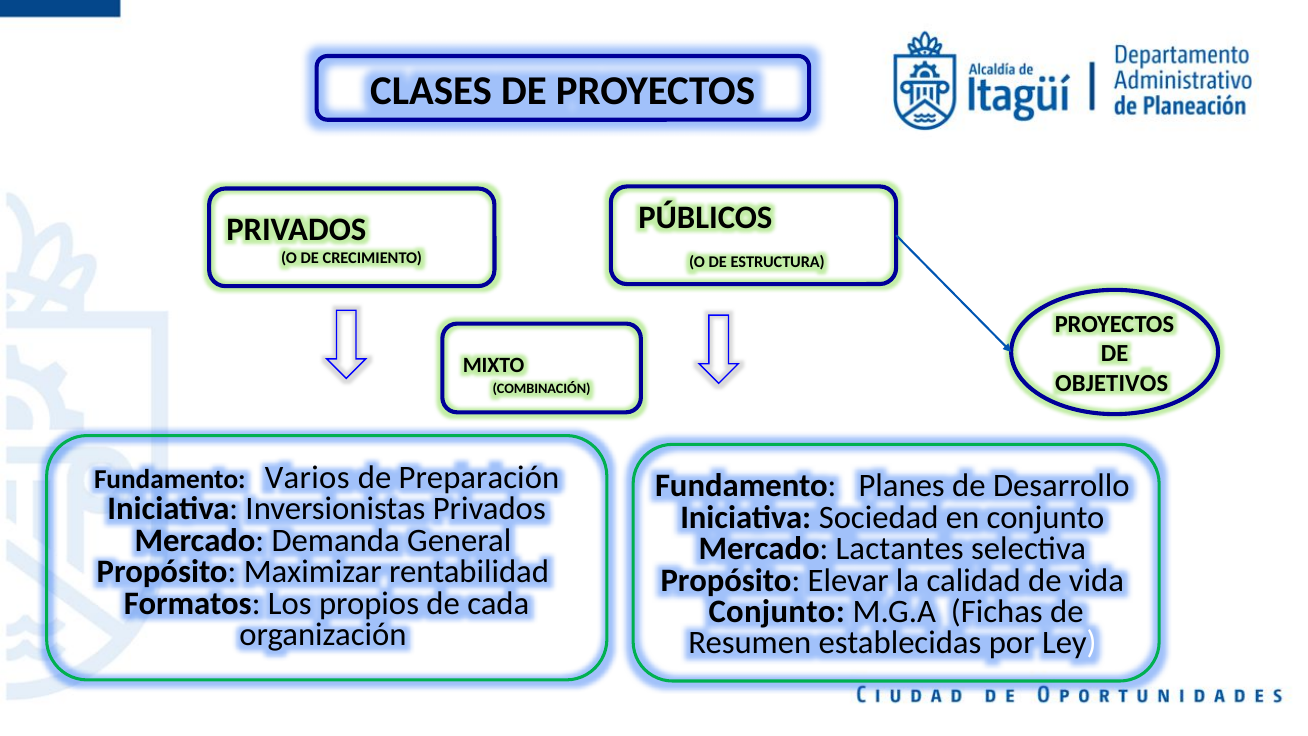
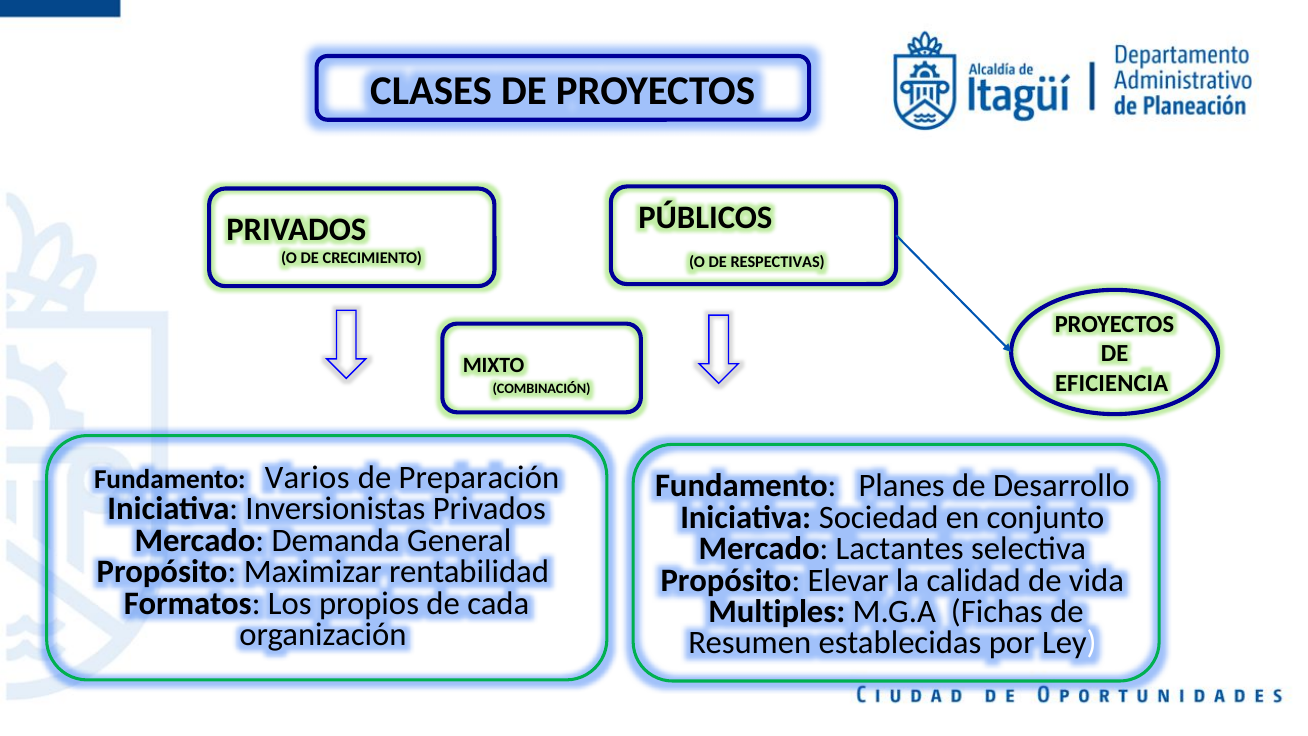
ESTRUCTURA: ESTRUCTURA -> RESPECTIVAS (778, 262)
OBJETIVOS: OBJETIVOS -> EFICIENCIA (1112, 383)
Conjunto: Conjunto -> Multiples (777, 611)
